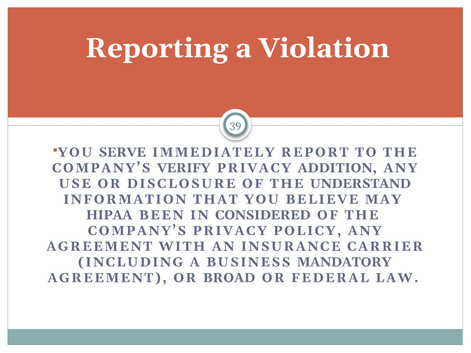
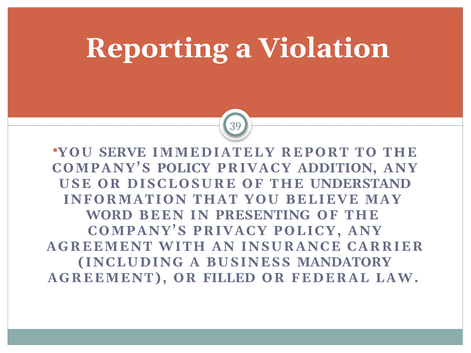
COMPANY’S VERIFY: VERIFY -> POLICY (184, 168)
HIPAA: HIPAA -> WORD (109, 215)
CONSIDERED: CONSIDERED -> PRESENTING (263, 215)
BROAD: BROAD -> FILLED (229, 278)
